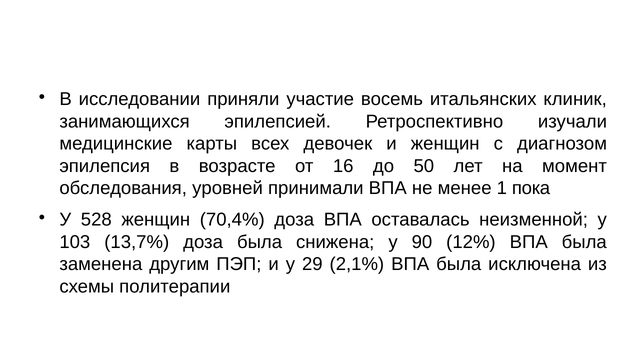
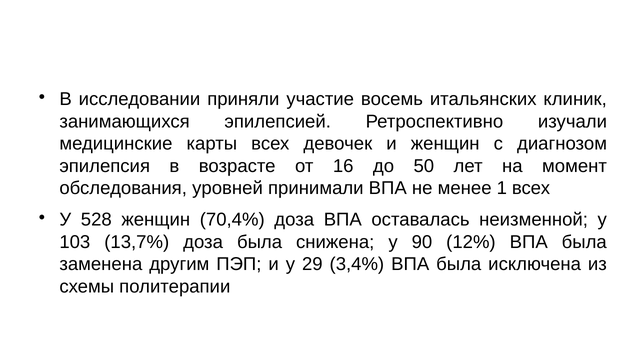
1 пока: пока -> всех (531, 188)
2,1%: 2,1% -> 3,4% (357, 264)
